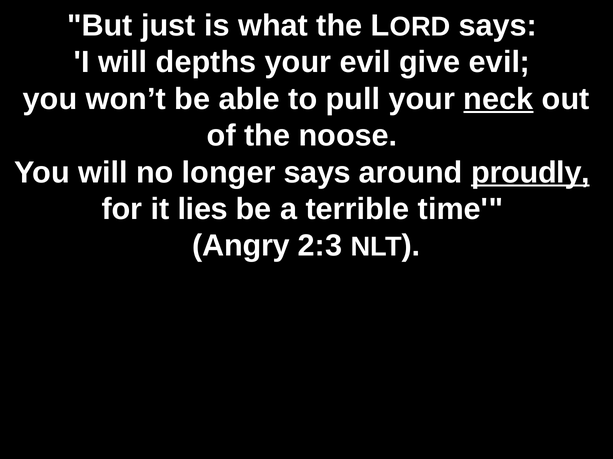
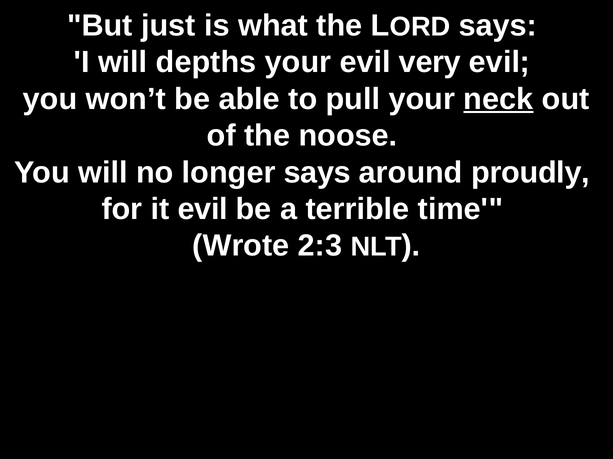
give: give -> very (430, 62)
proudly underline: present -> none (531, 173)
it lies: lies -> evil (203, 209)
Angry: Angry -> Wrote (241, 246)
